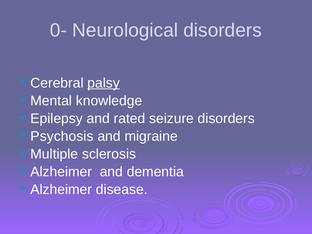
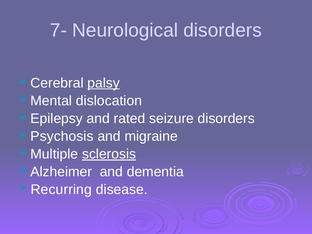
0-: 0- -> 7- (58, 30)
knowledge: knowledge -> dislocation (109, 101)
sclerosis underline: none -> present (109, 154)
Alzheimer: Alzheimer -> Recurring (61, 190)
